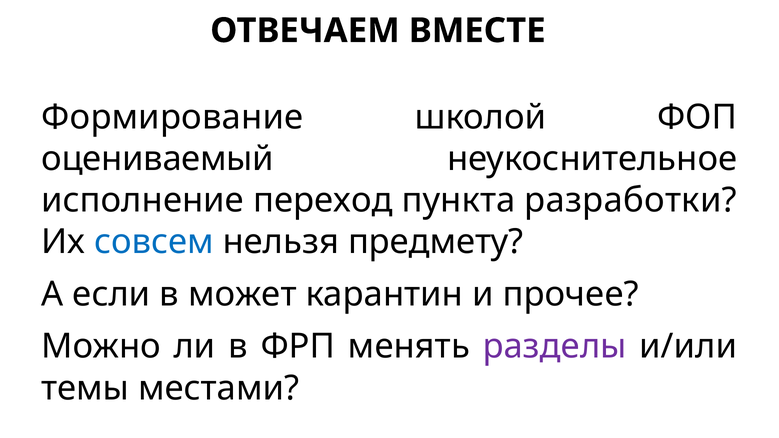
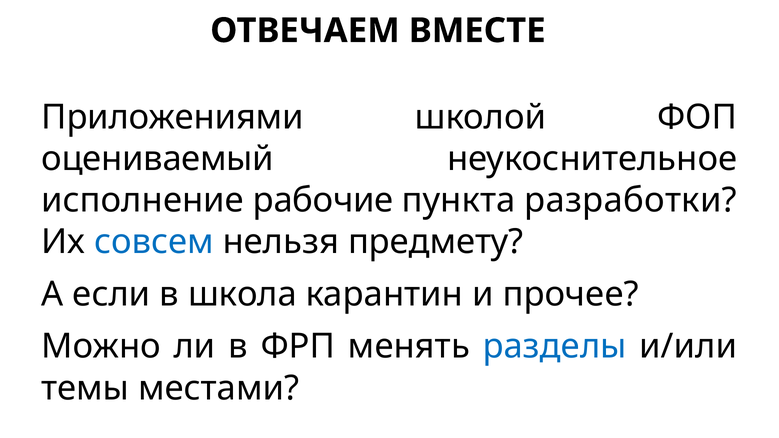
Формирование: Формирование -> Приложениями (173, 117)
переход: переход -> рабочие (323, 200)
может: может -> школа (242, 294)
разделы colour: purple -> blue (555, 347)
